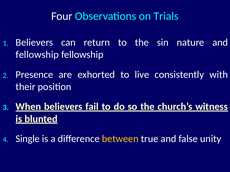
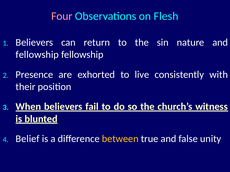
Four colour: white -> pink (62, 16)
Trials: Trials -> Flesh (166, 16)
Single: Single -> Belief (28, 139)
